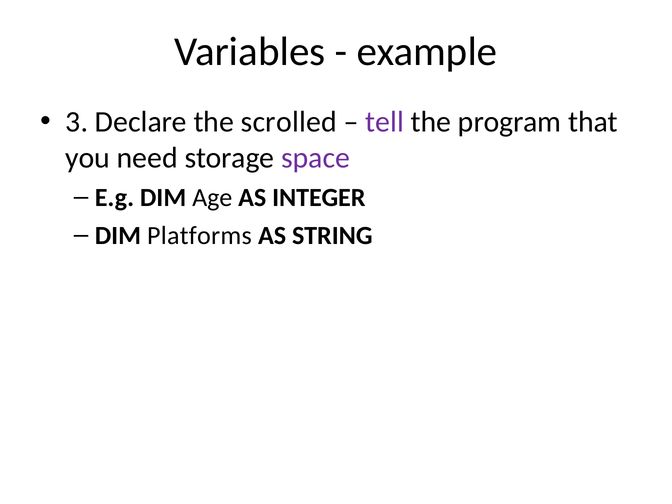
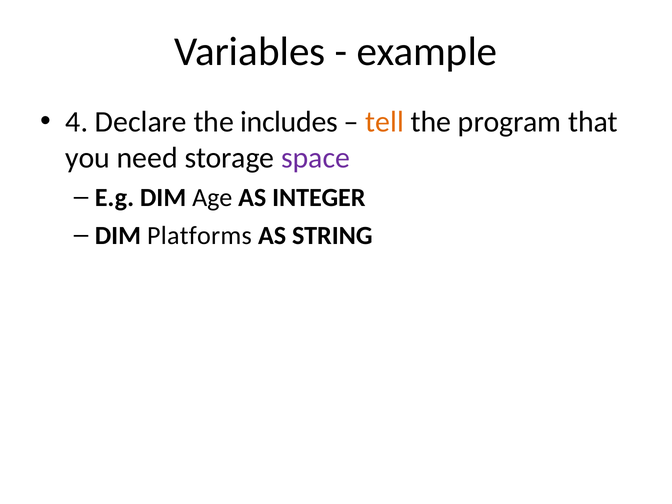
3: 3 -> 4 (77, 122)
scrolled: scrolled -> includes (289, 122)
tell colour: purple -> orange (385, 122)
